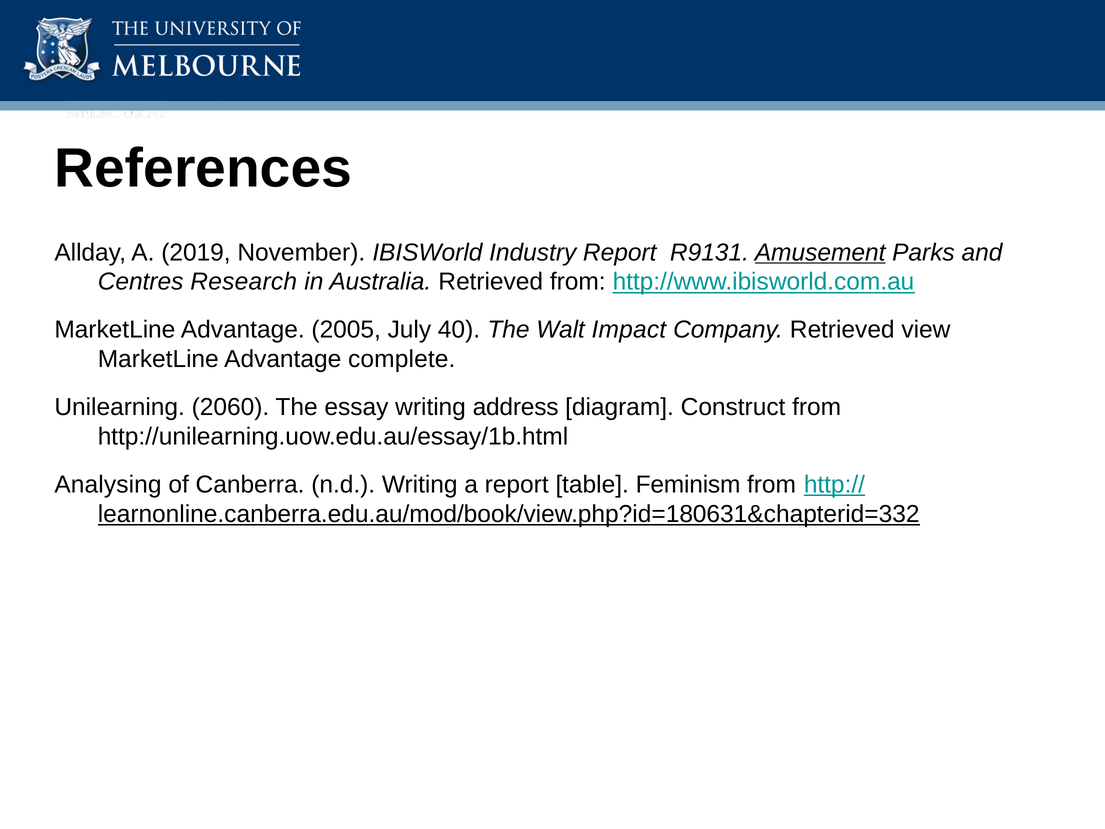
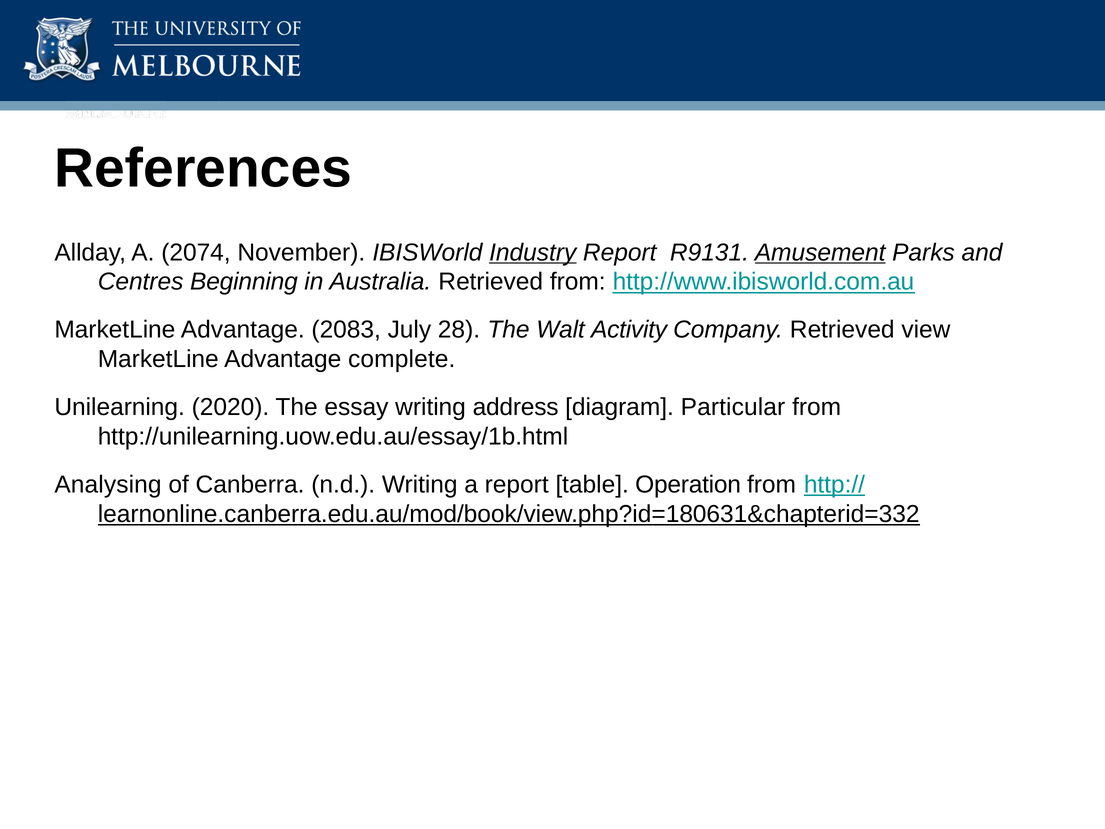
2019: 2019 -> 2074 (196, 252)
Industry underline: none -> present (533, 252)
Research: Research -> Beginning (244, 282)
2005: 2005 -> 2083 (346, 330)
40: 40 -> 28 (459, 330)
Impact: Impact -> Activity (629, 330)
2060: 2060 -> 2020 (230, 407)
Construct: Construct -> Particular (733, 407)
Feminism: Feminism -> Operation (688, 484)
